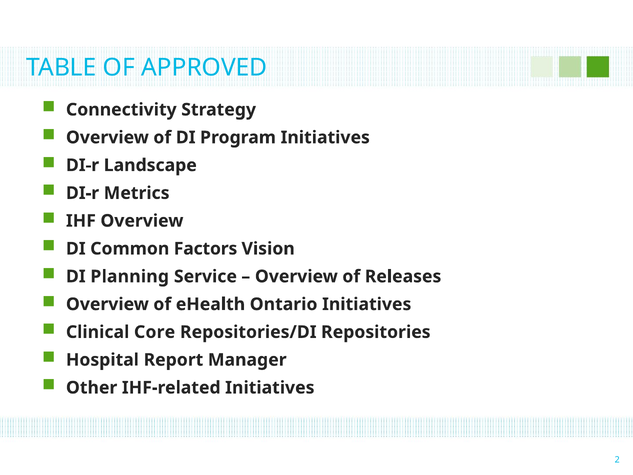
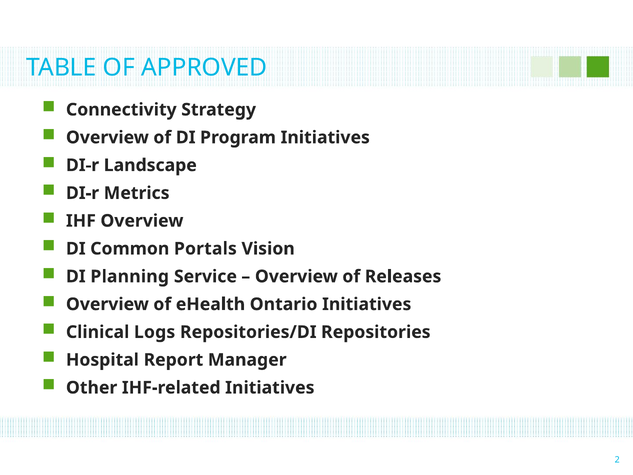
Factors: Factors -> Portals (205, 249)
Core: Core -> Logs (155, 332)
